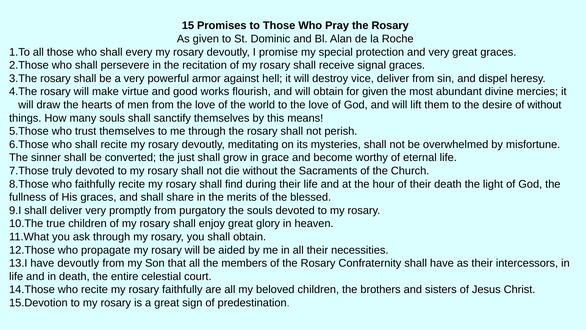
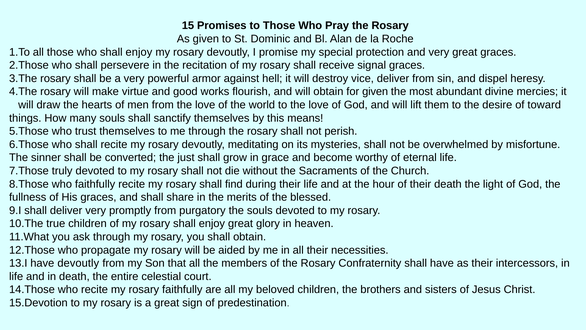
who shall every: every -> enjoy (139, 52)
of without: without -> toward (544, 105)
